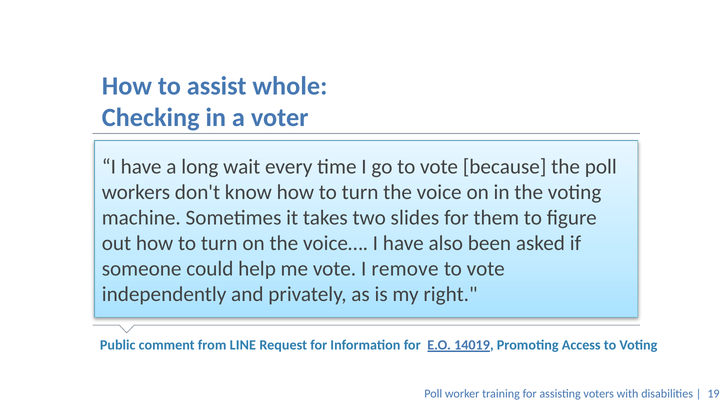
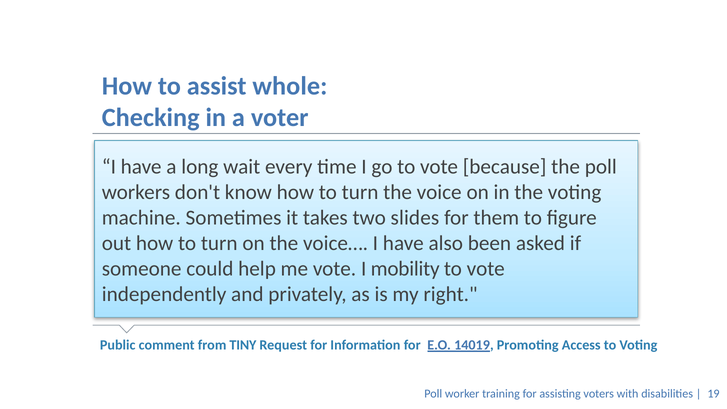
remove: remove -> mobility (405, 269)
LINE: LINE -> TINY (243, 345)
